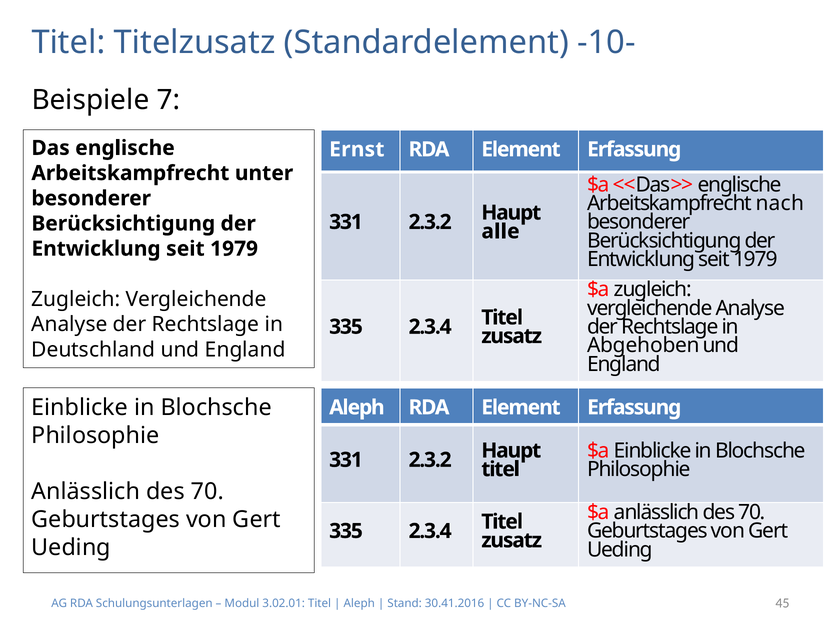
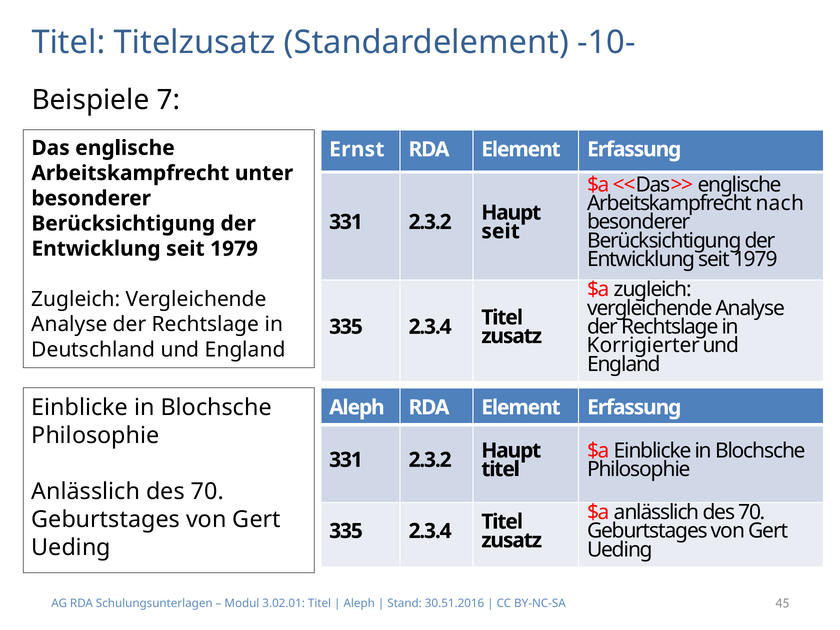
alle: alle -> seit (501, 231)
Abgehoben: Abgehoben -> Korrigierter (643, 345)
30.41.2016: 30.41.2016 -> 30.51.2016 (455, 603)
